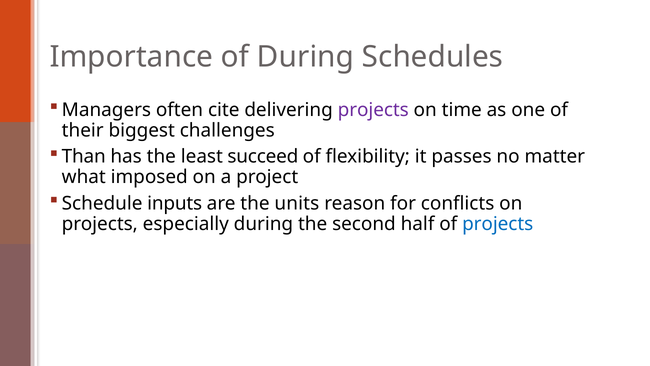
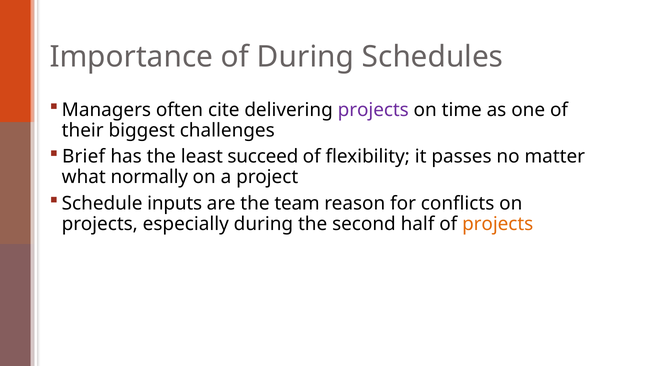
Than: Than -> Brief (84, 157)
imposed: imposed -> normally (149, 177)
units: units -> team (297, 203)
projects colour: blue -> orange (498, 224)
